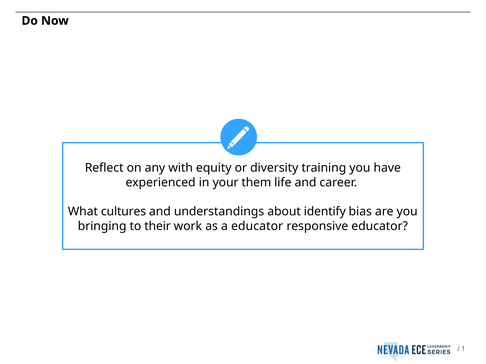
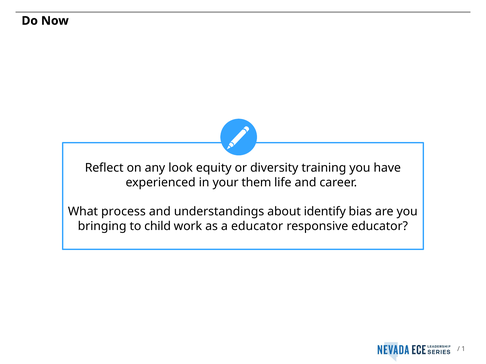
with: with -> look (181, 168)
cultures: cultures -> process (123, 212)
their: their -> child (158, 226)
